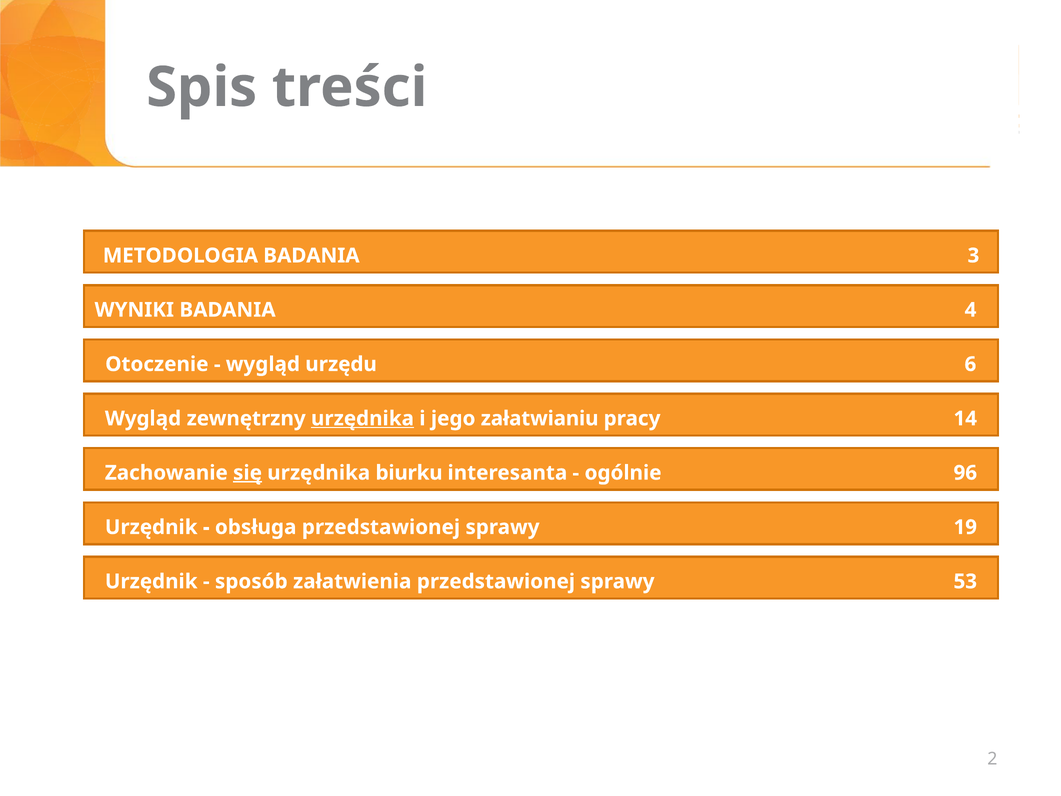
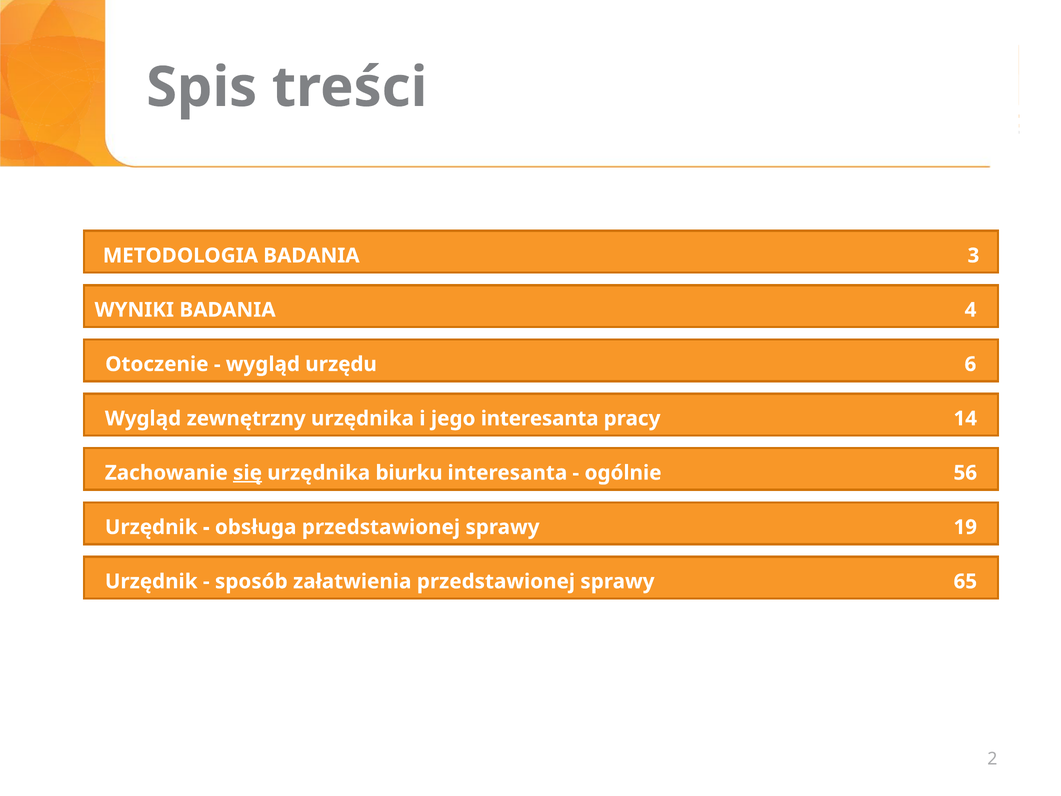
urzędnika underline: present -> none (362, 418)
jego załatwianiu: załatwianiu -> interesanta (540, 418)
96: 96 -> 56 (965, 473)
53: 53 -> 65 (965, 581)
